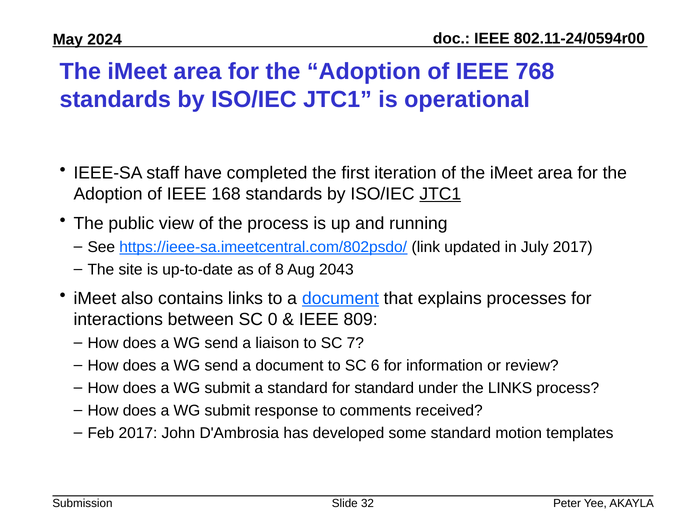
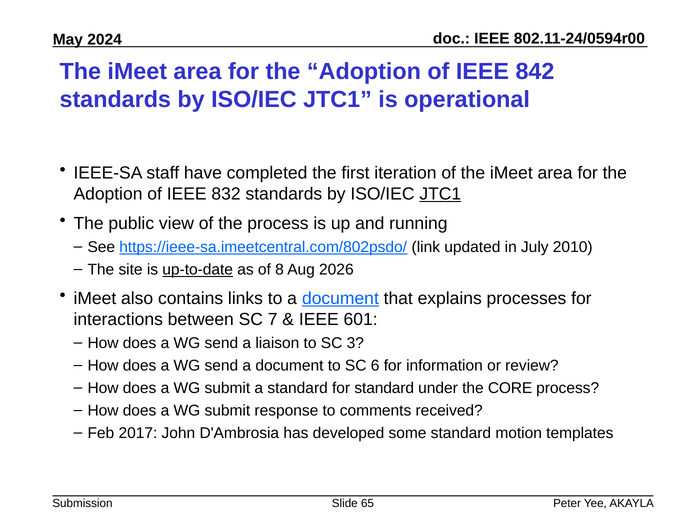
768: 768 -> 842 (535, 72)
168: 168 -> 832 (226, 194)
July 2017: 2017 -> 2010 (573, 247)
up-to-date underline: none -> present (198, 270)
2043: 2043 -> 2026 (336, 270)
0: 0 -> 7 (273, 319)
809: 809 -> 601 (361, 319)
7: 7 -> 3 (355, 343)
the LINKS: LINKS -> CORE (510, 388)
32: 32 -> 65 (367, 504)
